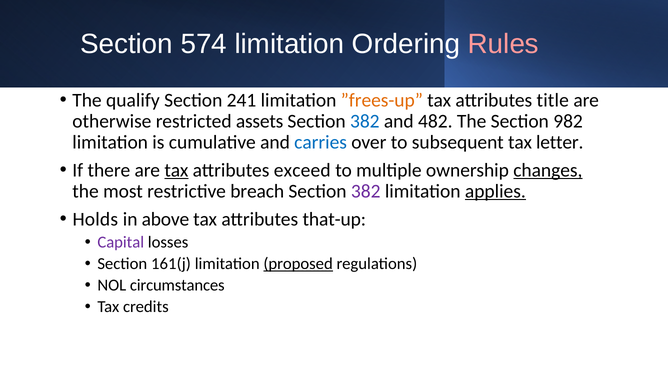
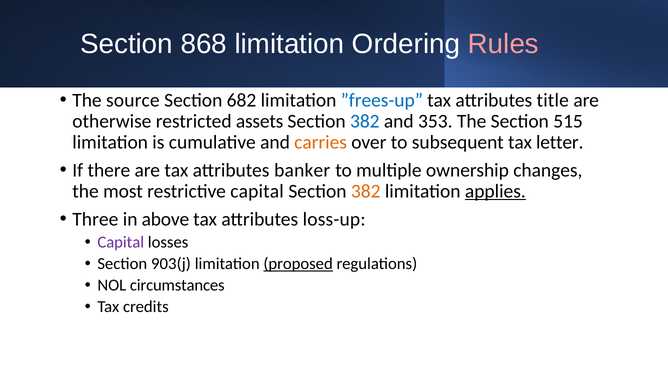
574: 574 -> 868 (204, 44)
qualify: qualify -> source (133, 100)
241: 241 -> 682 (242, 100)
”frees-up colour: orange -> blue (382, 100)
482: 482 -> 353 (435, 121)
982: 982 -> 515 (568, 121)
carries colour: blue -> orange (321, 142)
tax underline: present -> none (176, 170)
exceed: exceed -> banker (302, 170)
changes underline: present -> none (548, 170)
restrictive breach: breach -> capital (257, 191)
382 colour: purple -> orange (366, 191)
Holds: Holds -> Three (95, 219)
that-up: that-up -> loss-up (334, 219)
161(j: 161(j -> 903(j (171, 264)
